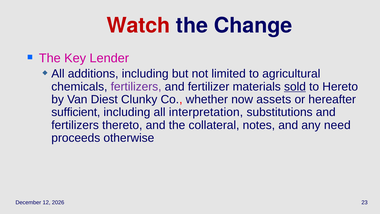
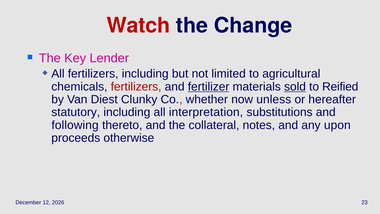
All additions: additions -> fertilizers (93, 74)
fertilizers colour: purple -> red (136, 87)
fertilizer underline: none -> present (209, 87)
Hereto: Hereto -> Reified (340, 87)
assets: assets -> unless (274, 99)
sufficient: sufficient -> statutory (76, 112)
fertilizers: fertilizers -> following (75, 125)
need: need -> upon (337, 125)
